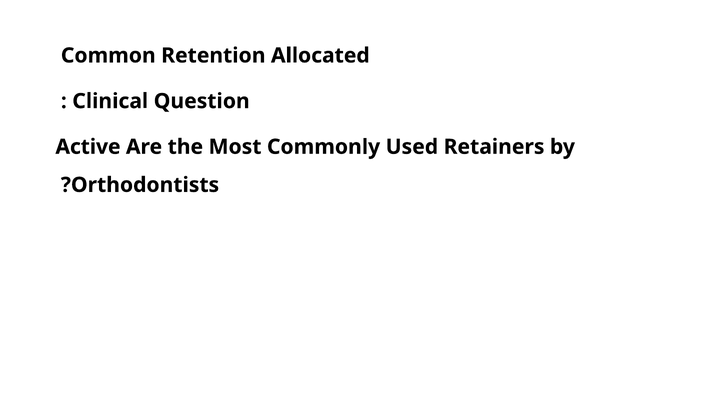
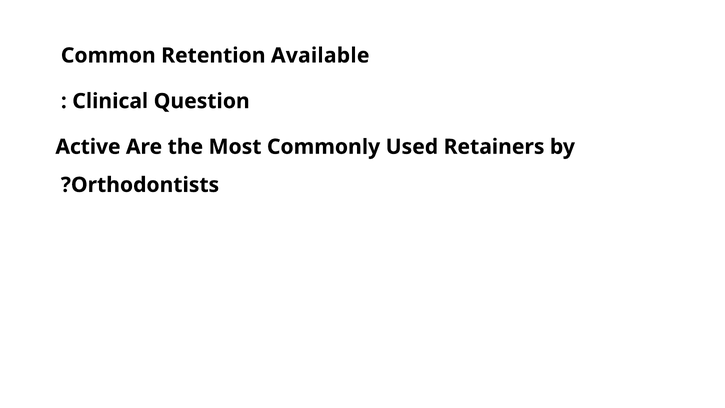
Allocated: Allocated -> Available (320, 56)
